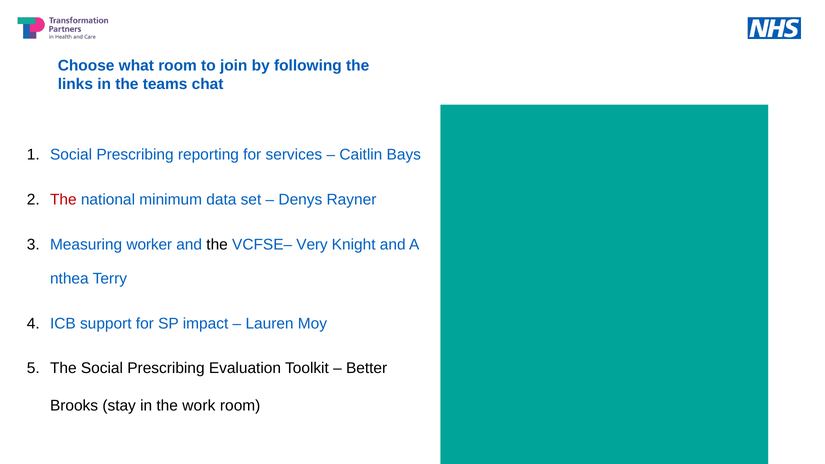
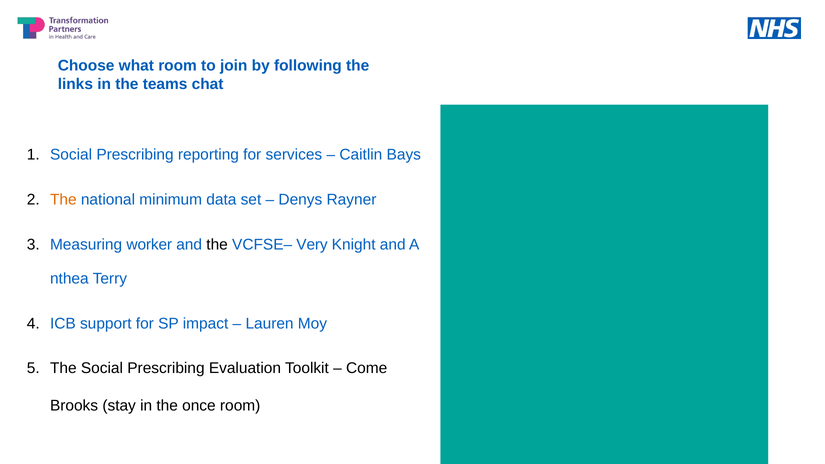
The colour: red -> orange (63, 200)
Better: Better -> Come (367, 368)
work: work -> once (199, 406)
